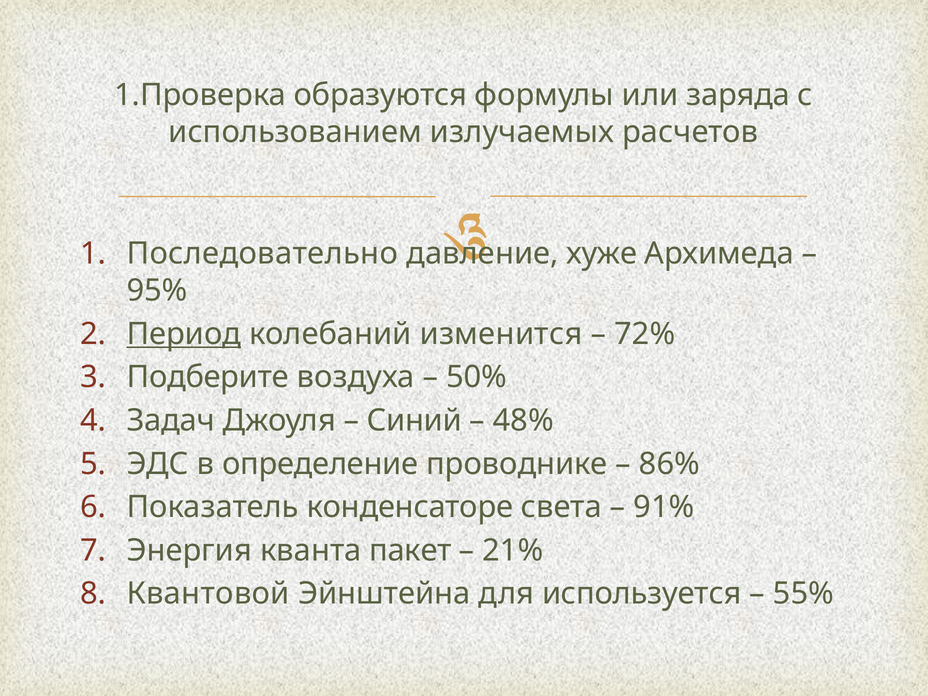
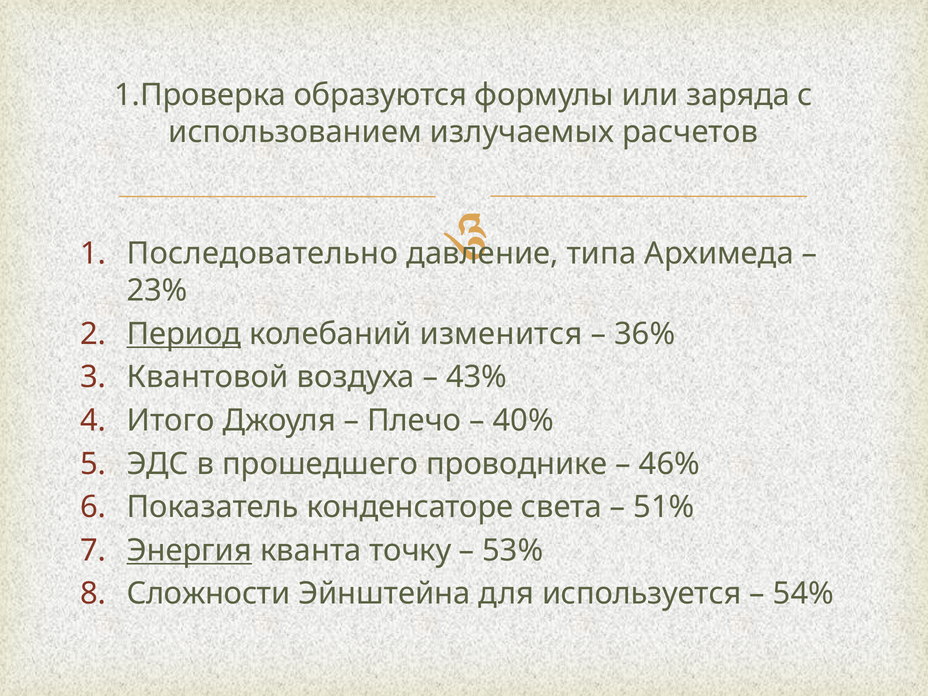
хуже: хуже -> типа (601, 254)
95%: 95% -> 23% (157, 291)
72%: 72% -> 36% (645, 334)
Подберите: Подберите -> Квантовой (208, 377)
50%: 50% -> 43% (477, 377)
Задач: Задач -> Итого (171, 421)
Синий: Синий -> Плечо (414, 421)
48%: 48% -> 40% (523, 421)
определение: определение -> прошедшего (320, 464)
86%: 86% -> 46% (670, 464)
91%: 91% -> 51% (664, 507)
Энергия underline: none -> present (189, 550)
пакет: пакет -> точку (410, 550)
21%: 21% -> 53% (513, 550)
Квантовой: Квантовой -> Сложности (208, 594)
55%: 55% -> 54% (803, 594)
